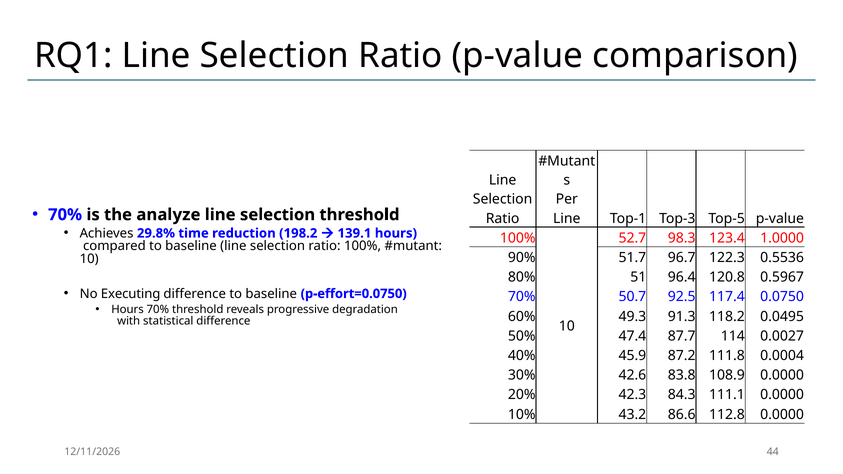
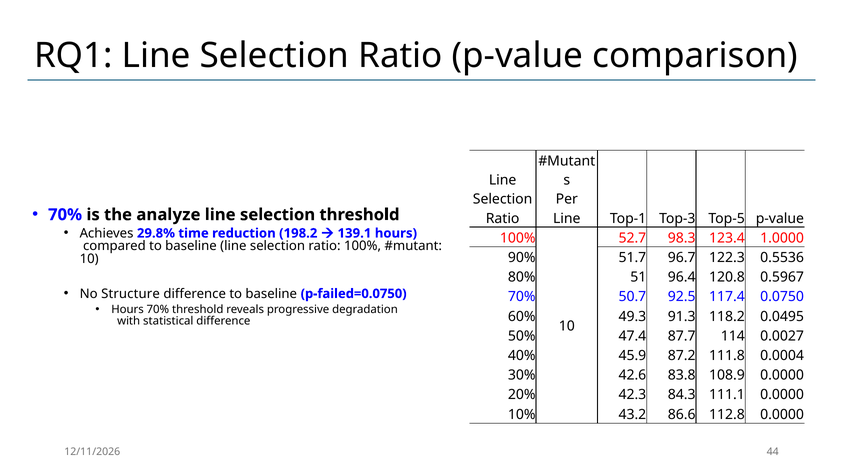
Executing: Executing -> Structure (130, 294)
p-effort=0.0750: p-effort=0.0750 -> p-failed=0.0750 (354, 294)
